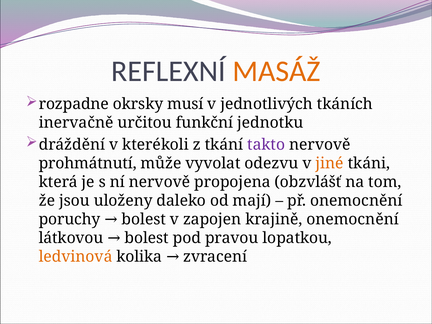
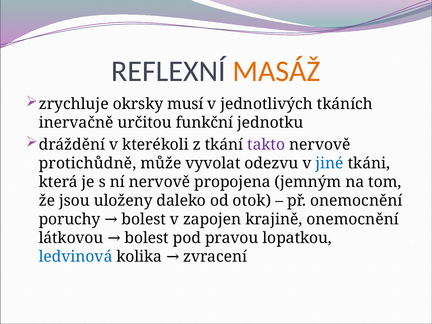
rozpadne: rozpadne -> zrychluje (74, 104)
prohmátnutí: prohmátnutí -> protichůdně (88, 163)
jiné colour: orange -> blue (330, 163)
obzvlášť: obzvlášť -> jemným (308, 182)
mají: mají -> otok (252, 201)
ledvinová colour: orange -> blue (76, 257)
